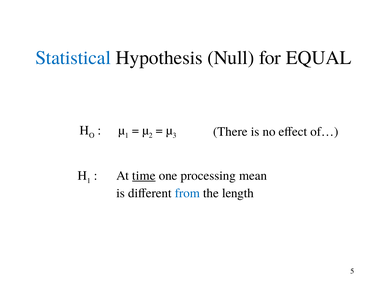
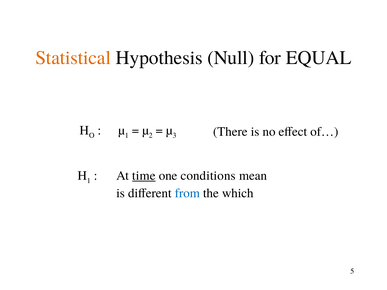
Statistical colour: blue -> orange (73, 58)
processing: processing -> conditions (208, 176)
length: length -> which (238, 193)
